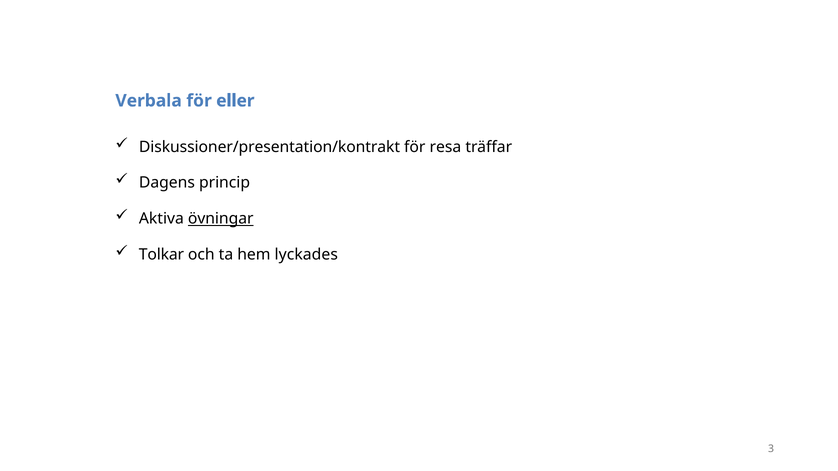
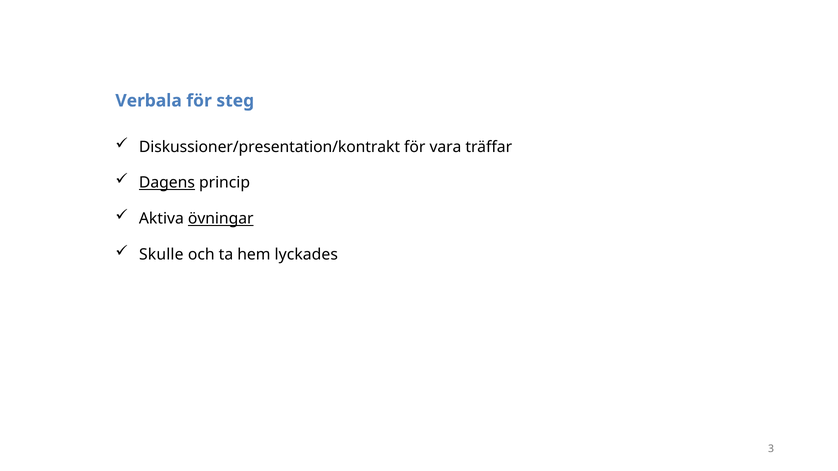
eller: eller -> steg (235, 101)
resa: resa -> vara (445, 147)
Dagens underline: none -> present (167, 183)
Tolkar: Tolkar -> Skulle (161, 255)
